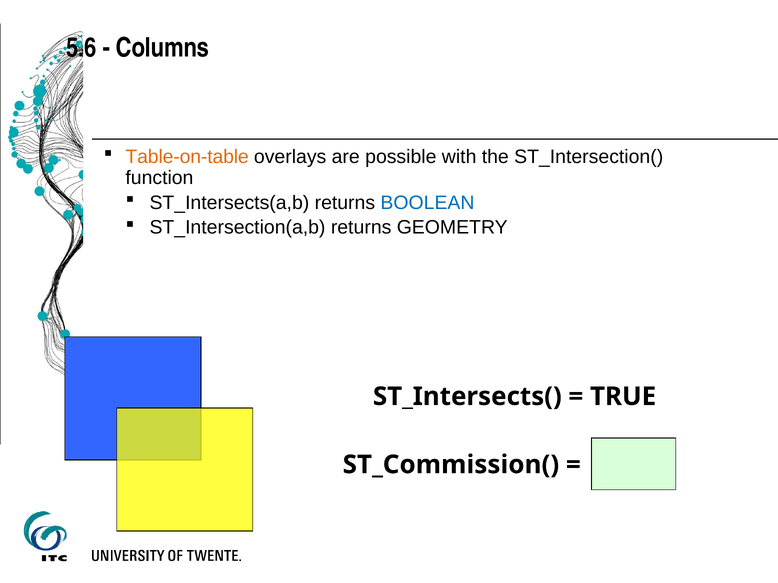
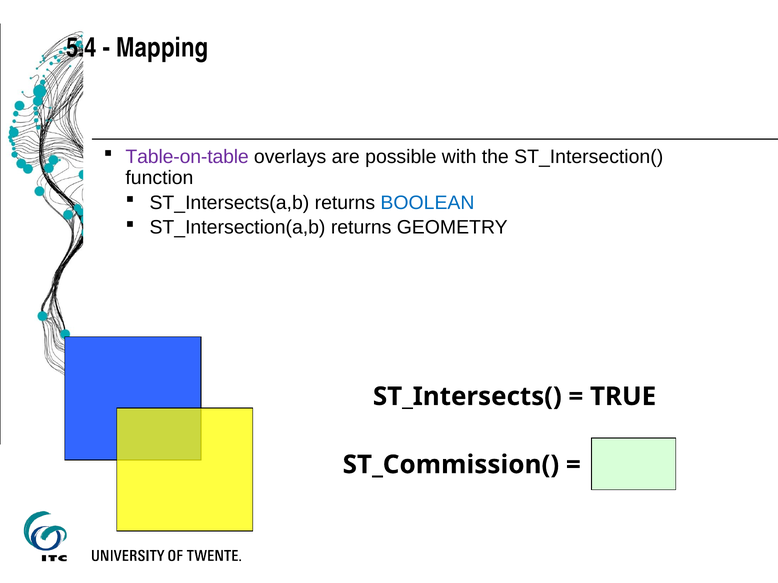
5.6: 5.6 -> 5.4 (81, 48)
Columns: Columns -> Mapping (162, 48)
Table-on-table colour: orange -> purple (187, 157)
